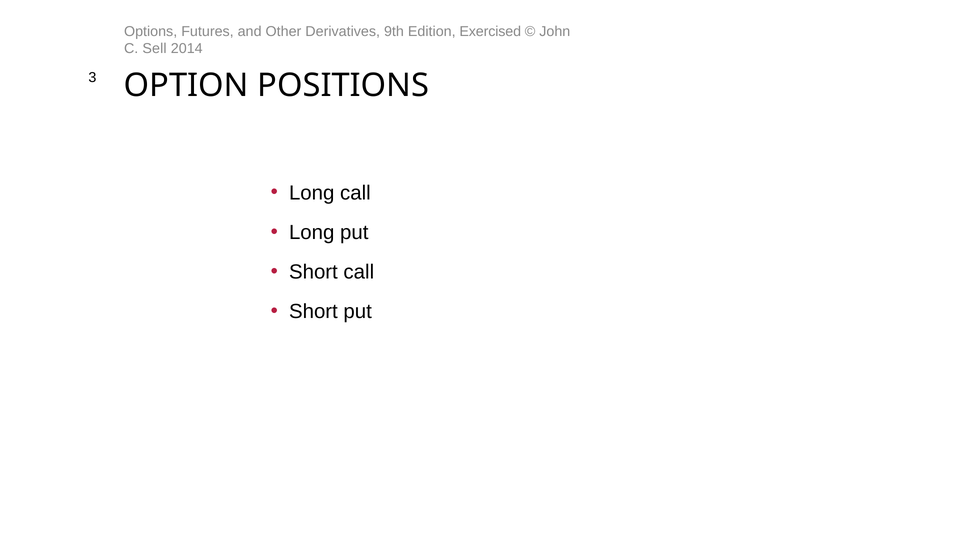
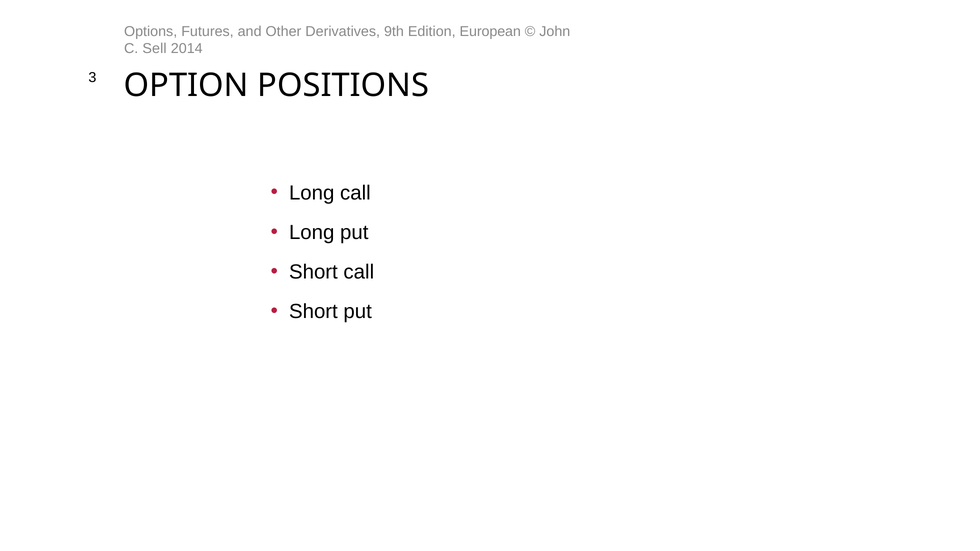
Exercised: Exercised -> European (490, 31)
